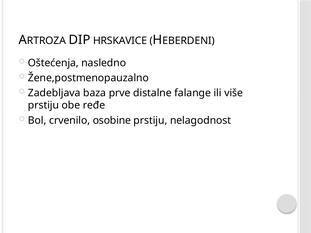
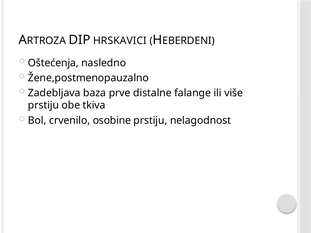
HRSKAVICE: HRSKAVICE -> HRSKAVICI (120, 41)
ređe: ređe -> tkiva (94, 105)
